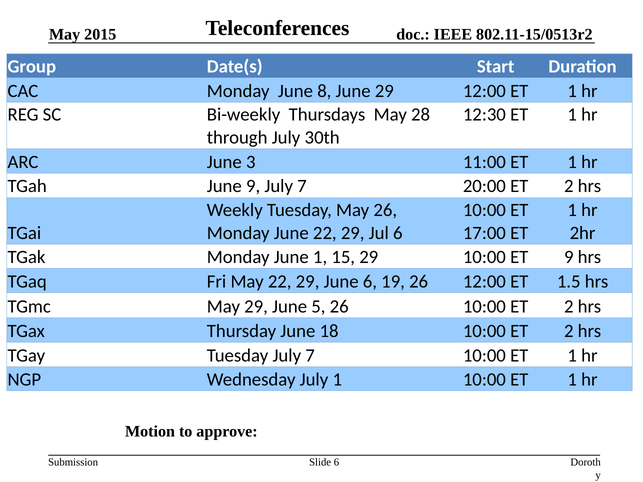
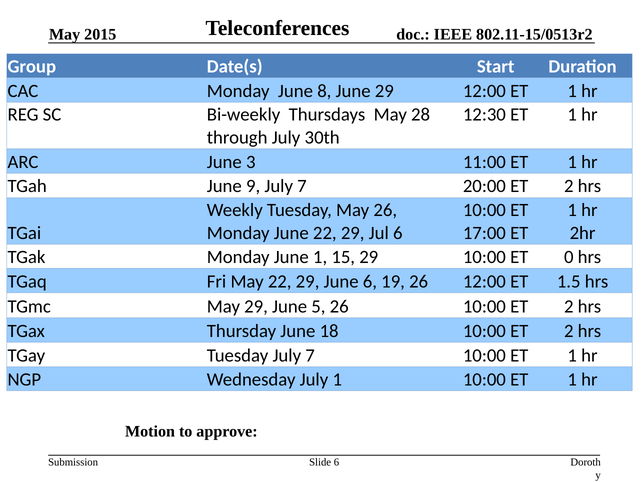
ET 9: 9 -> 0 (569, 257)
